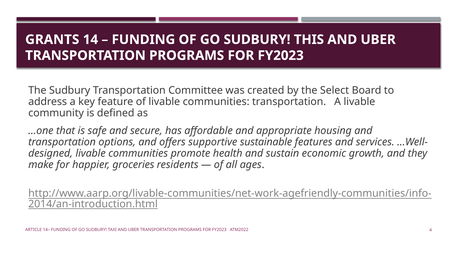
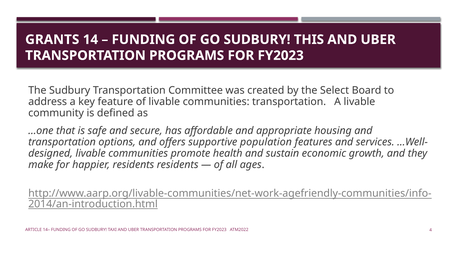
sustainable: sustainable -> population (266, 142)
happier groceries: groceries -> residents (133, 165)
